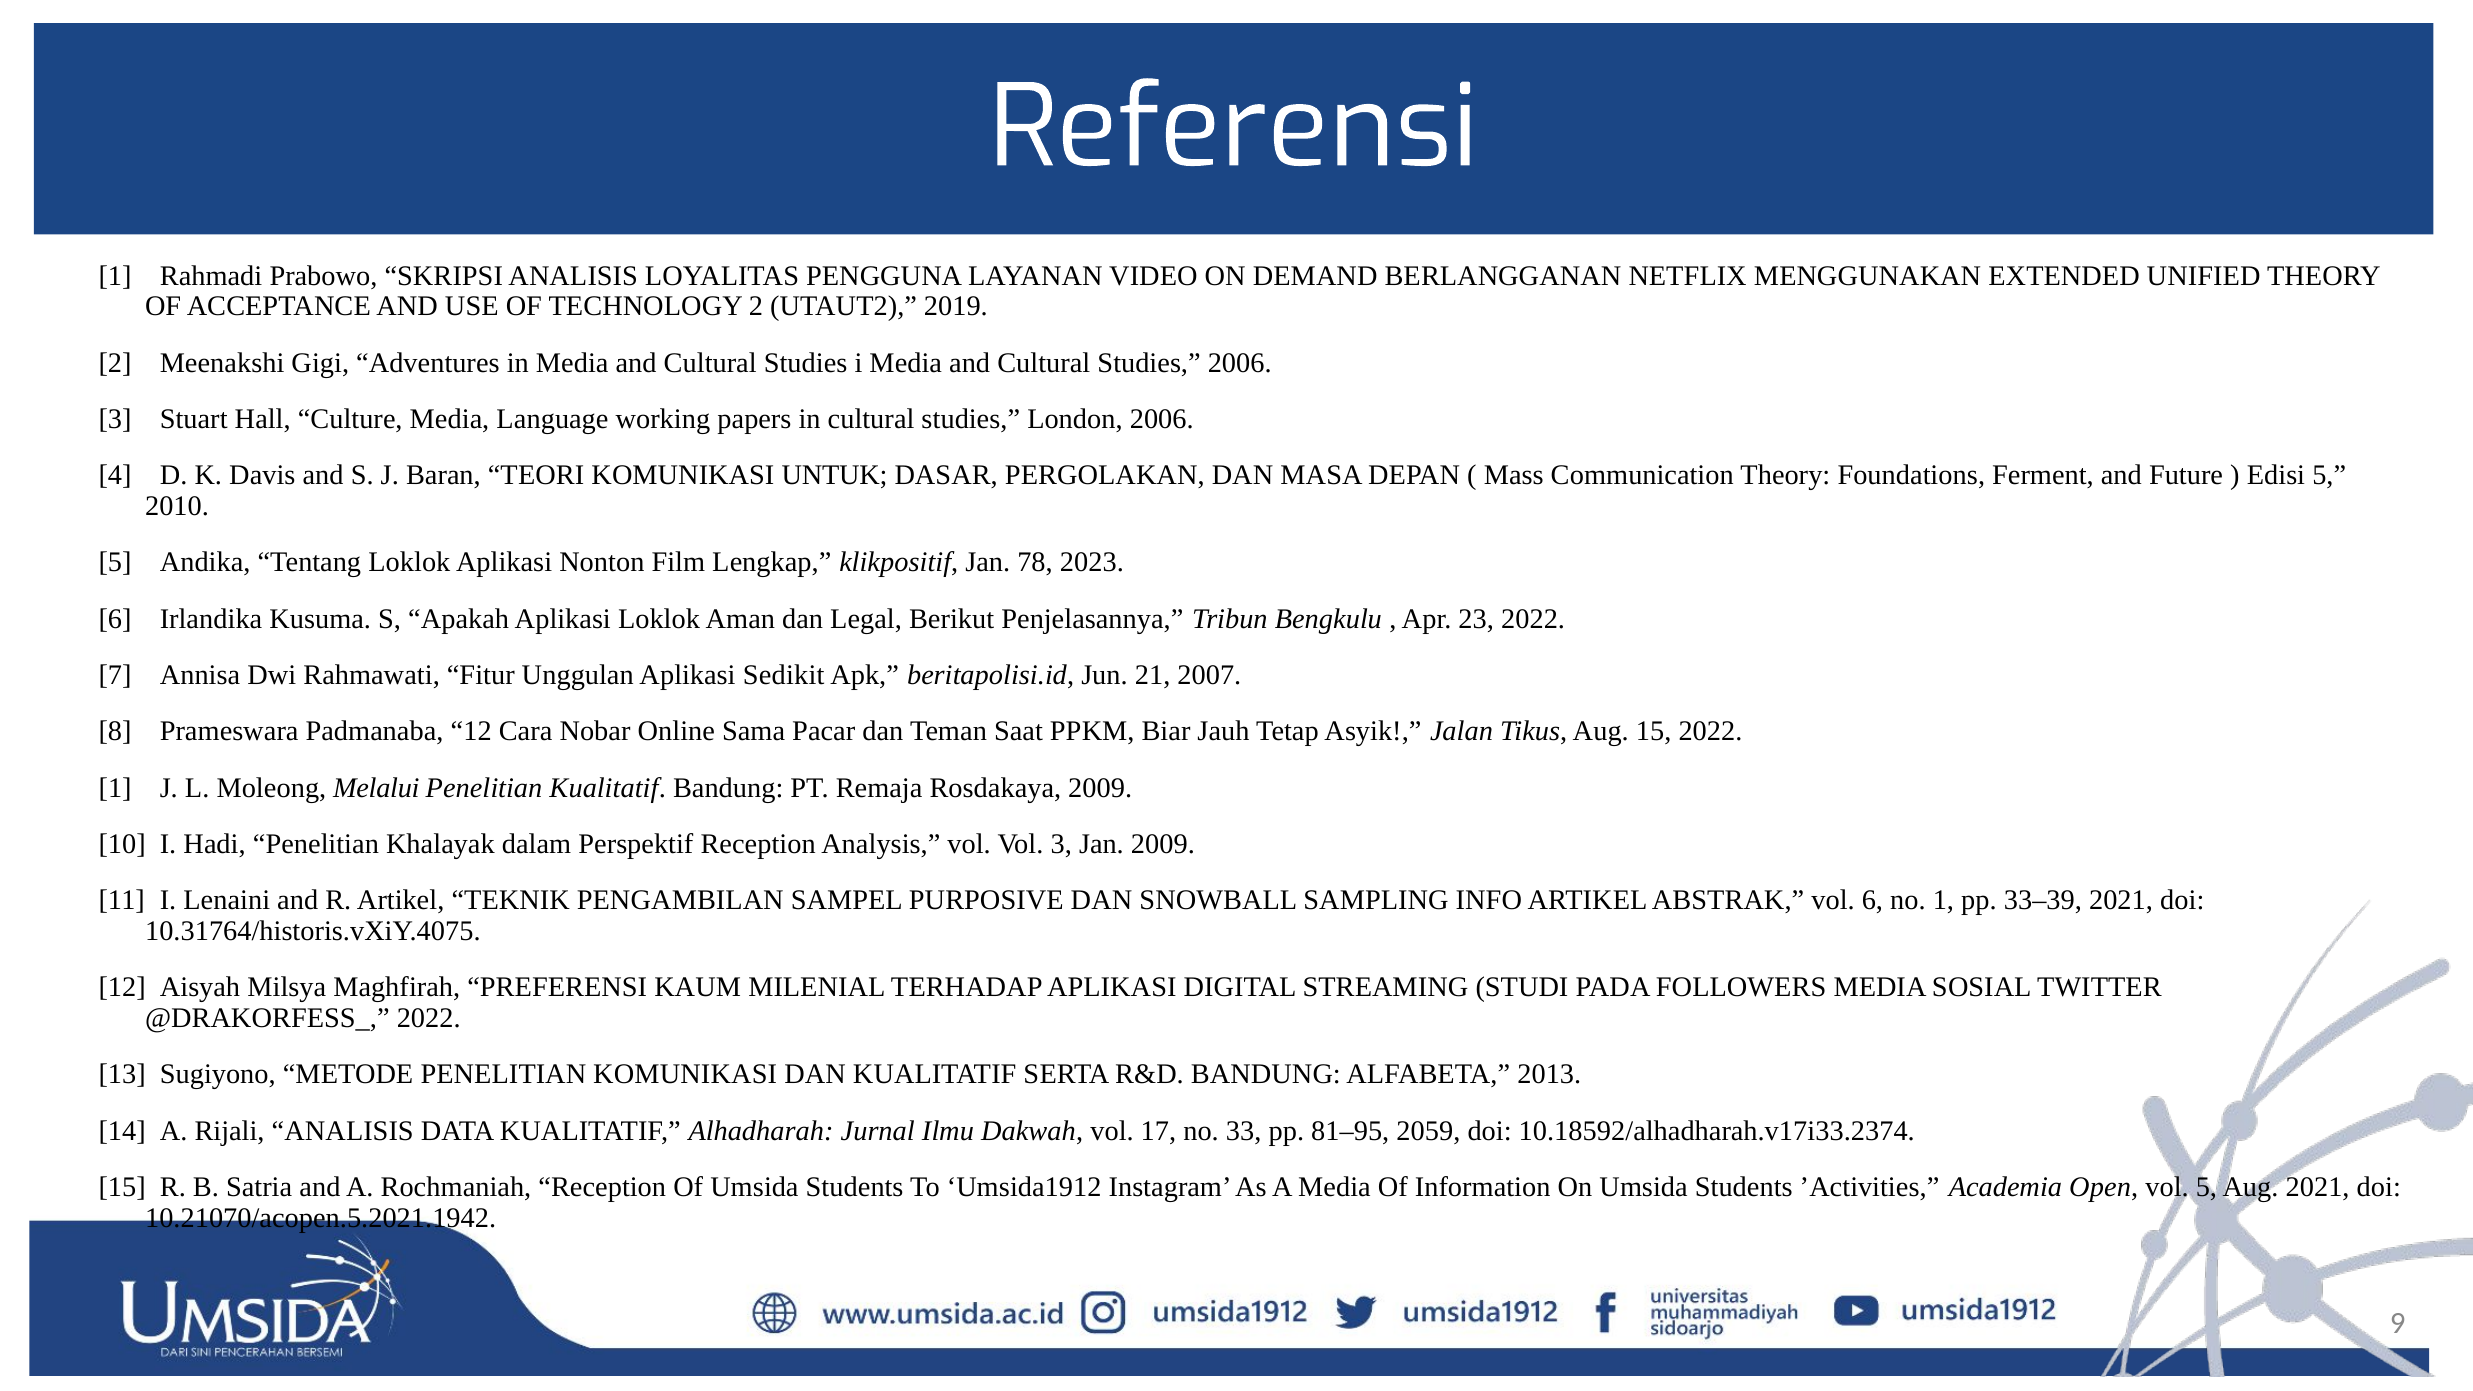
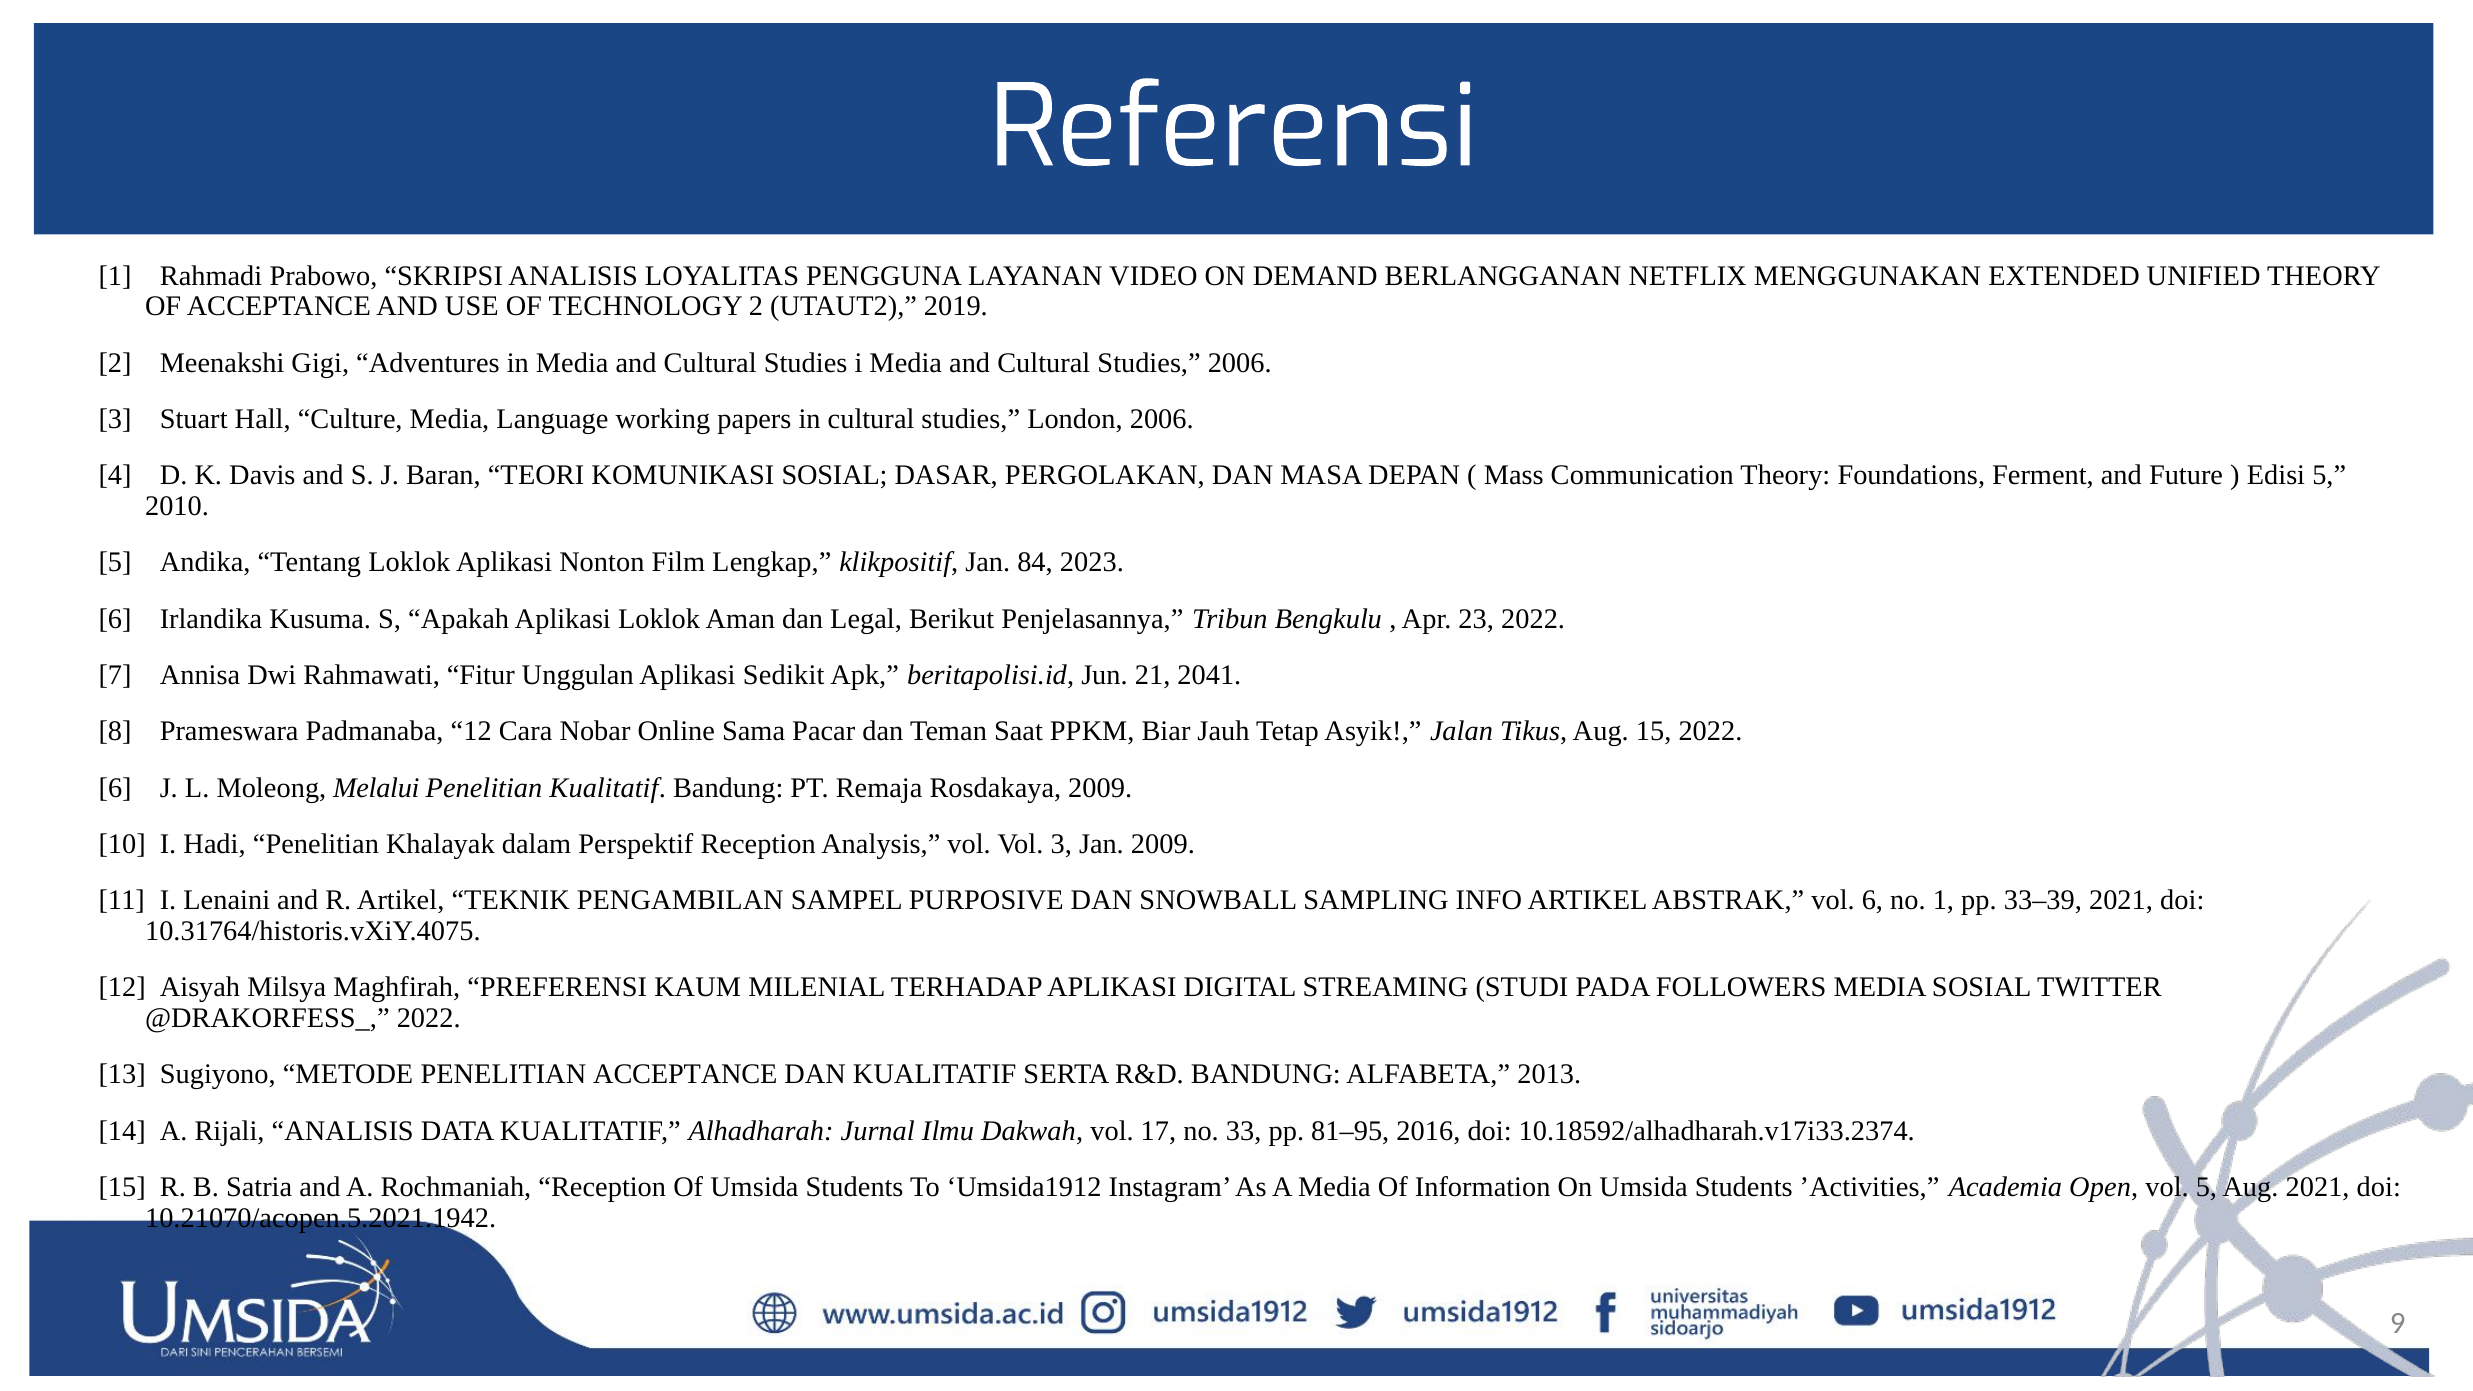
KOMUNIKASI UNTUK: UNTUK -> SOSIAL (835, 475)
78: 78 -> 84 (1035, 562)
2007: 2007 -> 2041 (1209, 675)
1: 1 -> 6 (115, 788)
PENELITIAN KOMUNIKASI: KOMUNIKASI -> ACCEPTANCE (685, 1075)
2059: 2059 -> 2016 (1428, 1131)
